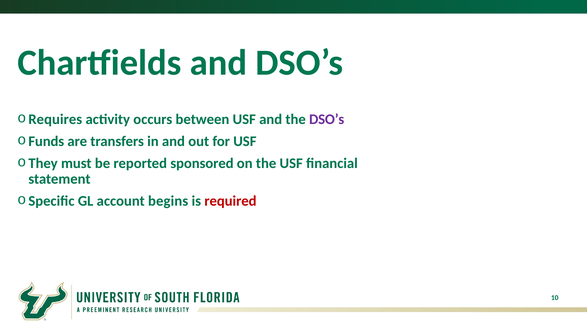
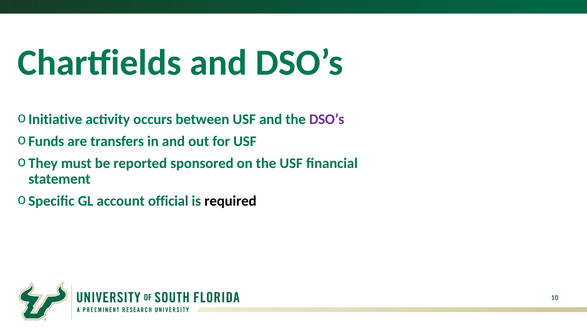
Requires: Requires -> Initiative (55, 119)
begins: begins -> official (168, 201)
required colour: red -> black (230, 201)
